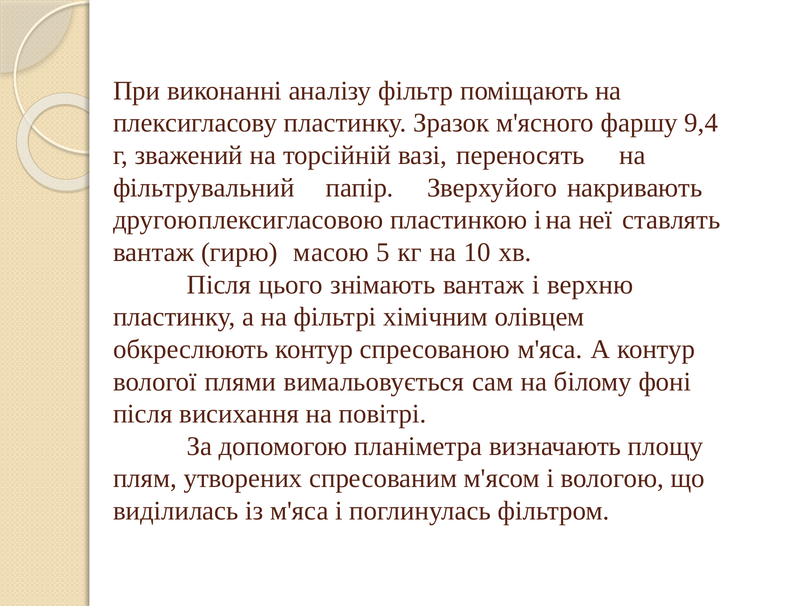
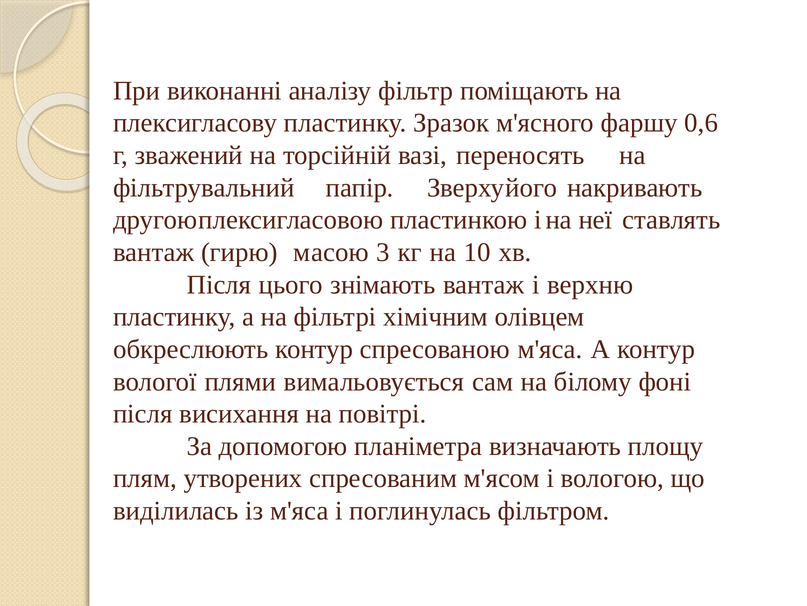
9,4: 9,4 -> 0,6 (701, 123)
5: 5 -> 3 (383, 252)
